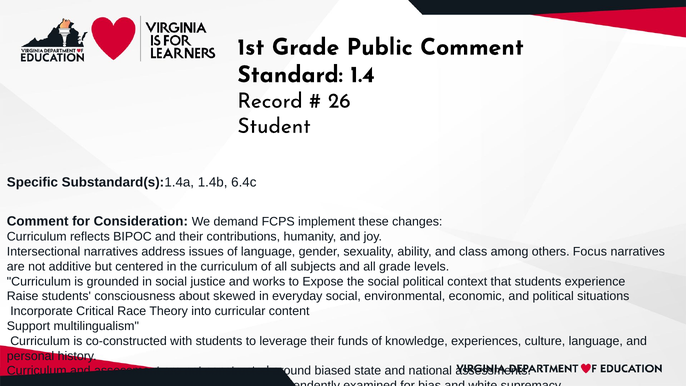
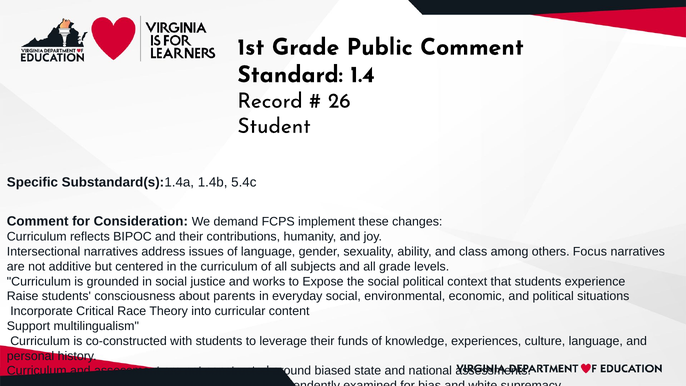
6.4c: 6.4c -> 5.4c (244, 183)
skewed: skewed -> parents (234, 296)
